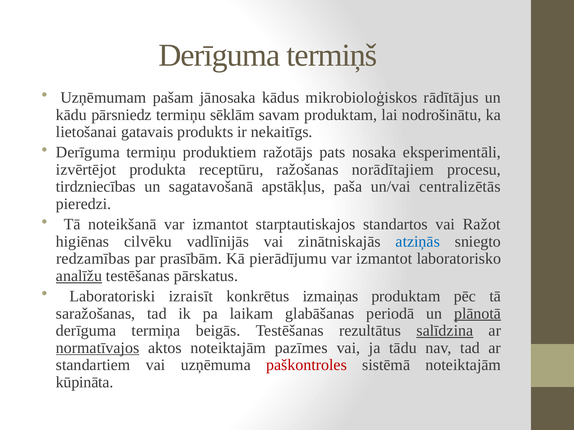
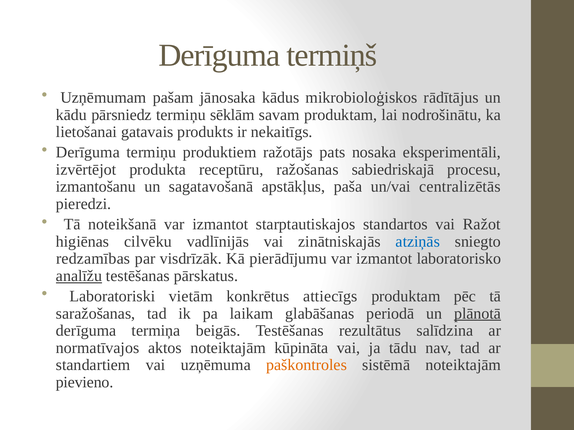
norādītajiem: norādītajiem -> sabiedriskajā (393, 170)
tirdzniecības: tirdzniecības -> izmantošanu (96, 187)
prasībām: prasībām -> visdrīzāk (191, 259)
izraisīt: izraisīt -> vietām (191, 297)
izmaiņas: izmaiņas -> attiecīgs (330, 297)
salīdzina underline: present -> none (445, 331)
normatīvajos underline: present -> none (98, 348)
pazīmes: pazīmes -> kūpināta (301, 348)
paškontroles colour: red -> orange (307, 365)
kūpināta: kūpināta -> pievieno (85, 383)
